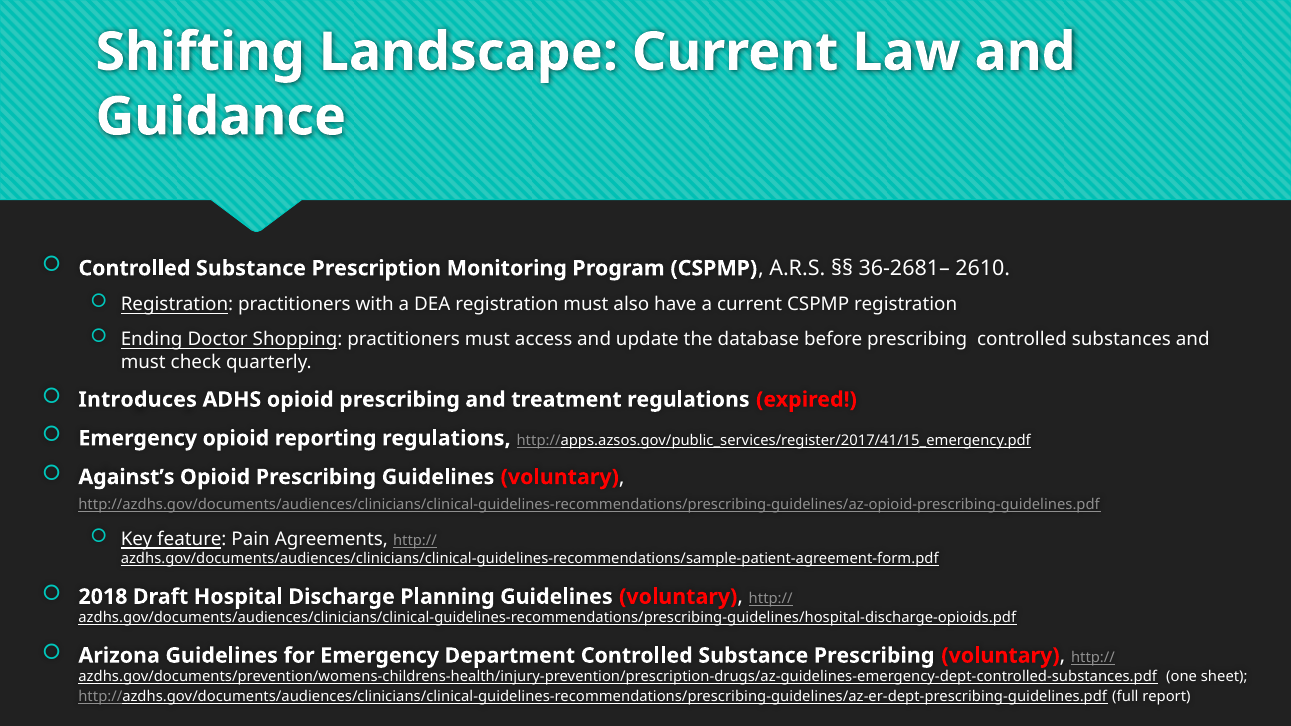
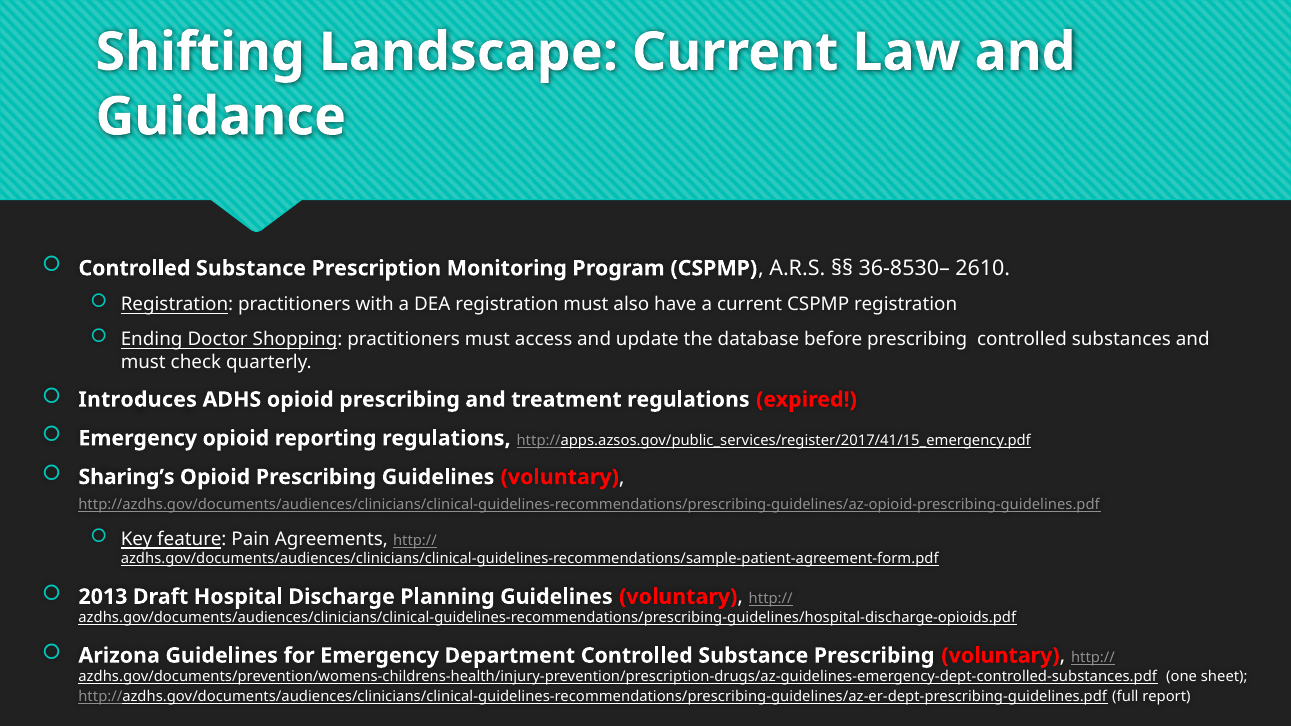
36-2681–: 36-2681– -> 36-8530– (904, 268)
Against’s: Against’s -> Sharing’s (127, 477)
2018: 2018 -> 2013 (103, 597)
